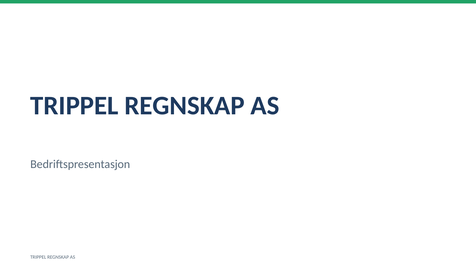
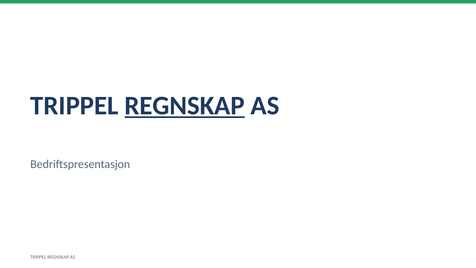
REGNSKAP underline: none -> present (185, 106)
